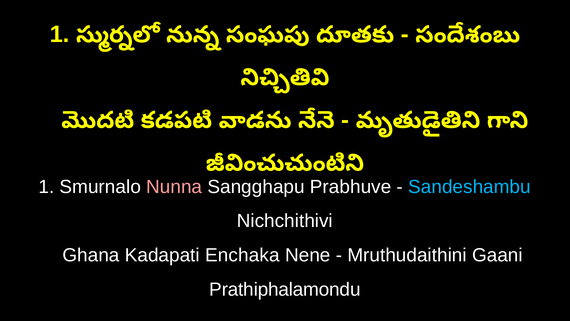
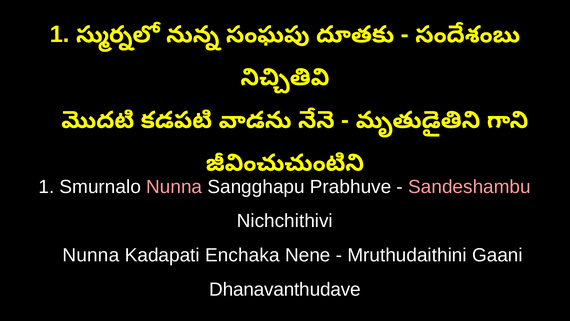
Sandeshambu colour: light blue -> pink (470, 187)
Ghana: Ghana -> Nunna (91, 255)
Prathiphalamondu: Prathiphalamondu -> Dhanavanthudave (285, 289)
